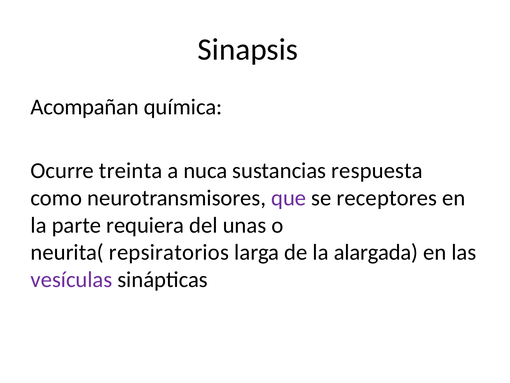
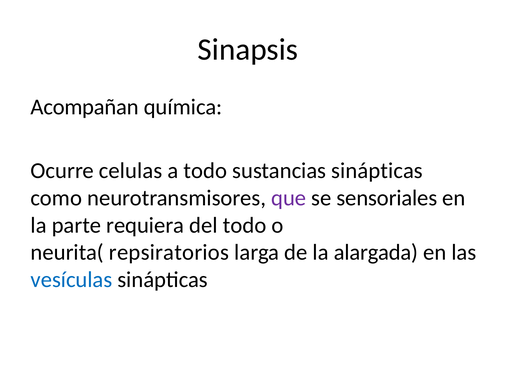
treinta: treinta -> celulas (131, 170)
a nuca: nuca -> todo (205, 170)
sustancias respuesta: respuesta -> sinápticas (377, 170)
receptores: receptores -> sensoriales (387, 198)
del unas: unas -> todo (244, 225)
vesículas colour: purple -> blue (71, 279)
